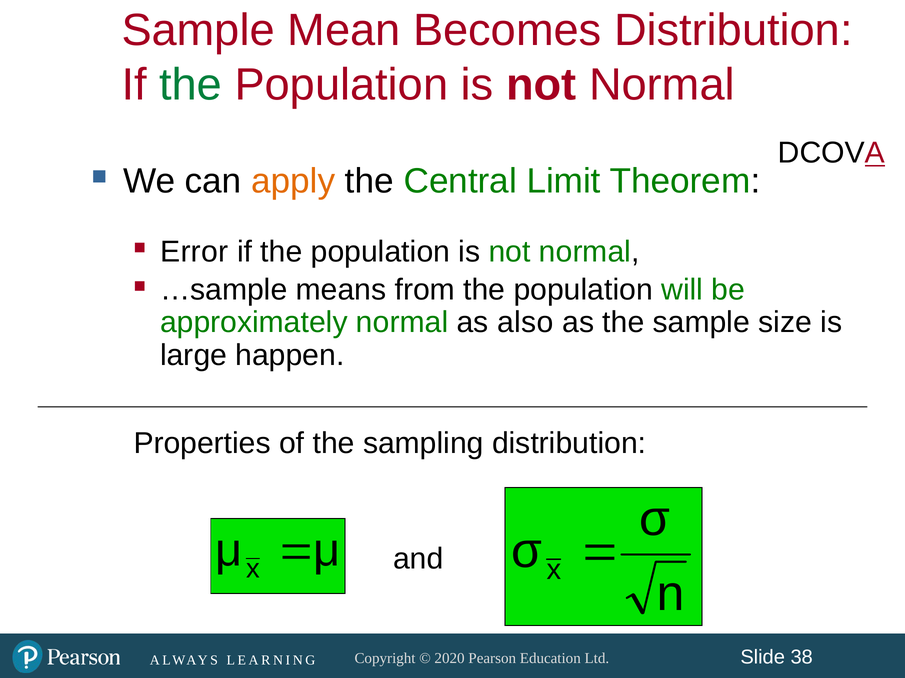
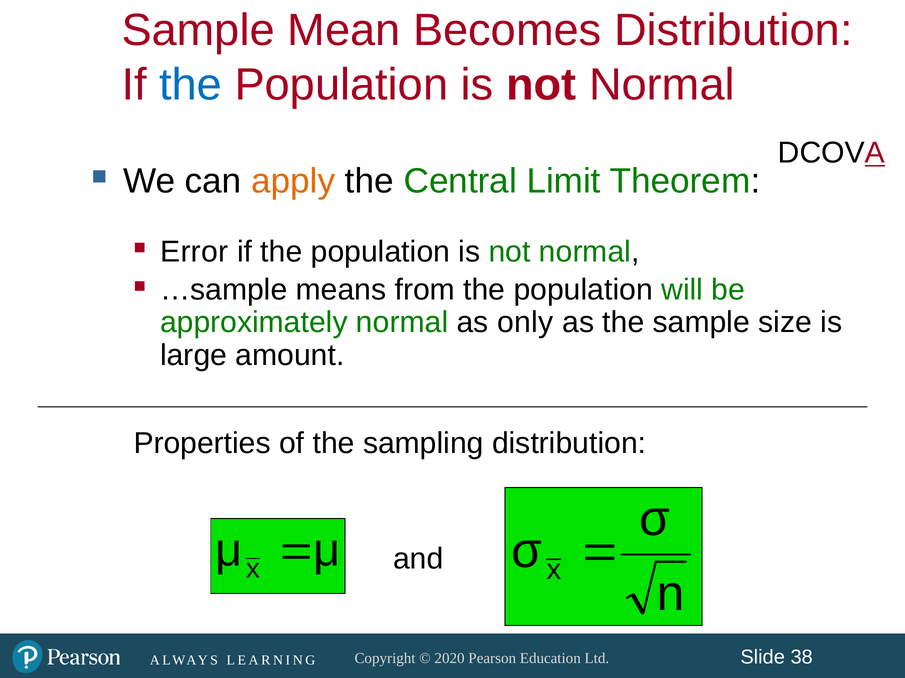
the colour: green -> blue (191, 85)
also: also -> only (525, 323)
happen: happen -> amount (290, 355)
